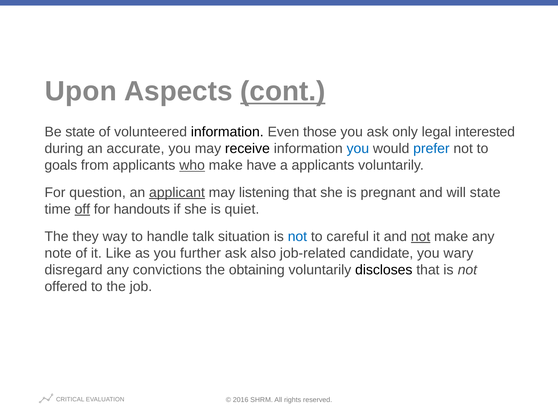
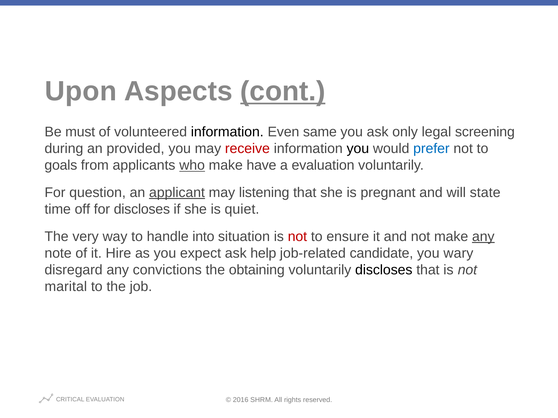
Be state: state -> must (80, 132)
those: those -> same (320, 132)
interested: interested -> screening (485, 132)
accurate: accurate -> provided (136, 149)
receive colour: black -> red (247, 149)
you colour: blue -> black (358, 149)
a applicants: applicants -> evaluation (323, 166)
off underline: present -> none (82, 210)
for handouts: handouts -> discloses (142, 210)
they: they -> very (86, 237)
talk: talk -> into (203, 237)
not colour: blue -> red (297, 237)
careful: careful -> ensure (348, 237)
not underline: present -> none (421, 237)
any underline: none -> present (483, 237)
Like: Like -> Hire (118, 253)
further: further -> expect (201, 253)
also: also -> help (263, 253)
offered: offered -> marital (66, 287)
